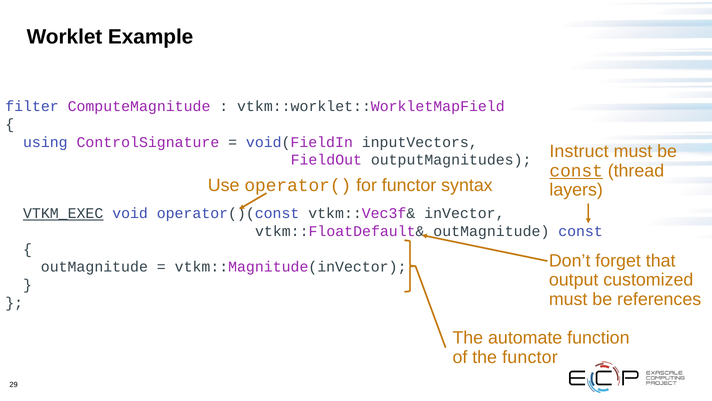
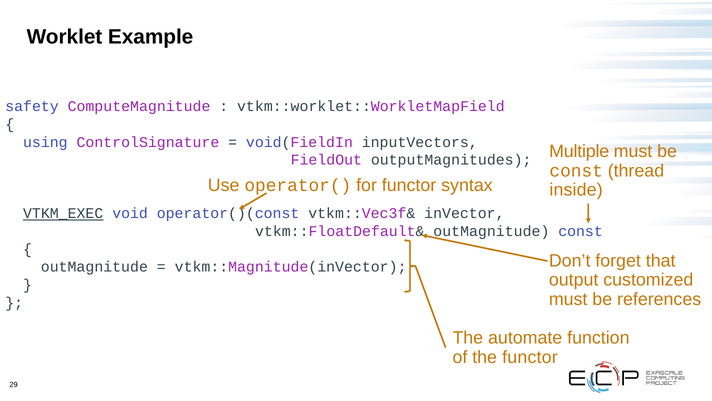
filter: filter -> safety (32, 106)
Instruct: Instruct -> Multiple (579, 151)
const underline: present -> none (576, 171)
layers: layers -> inside (576, 190)
